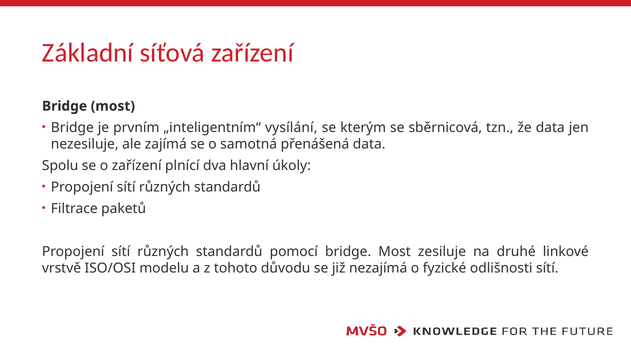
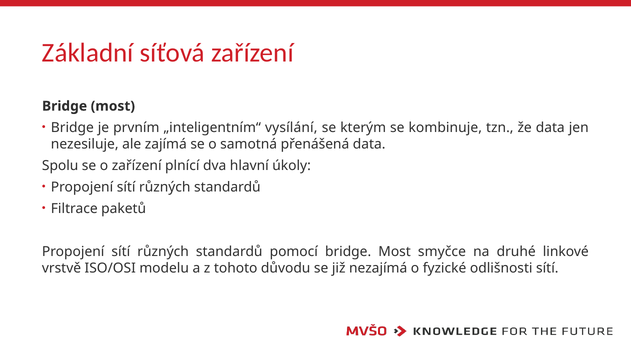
sběrnicová: sběrnicová -> kombinuje (445, 128)
zesiluje: zesiluje -> smyčce (442, 252)
